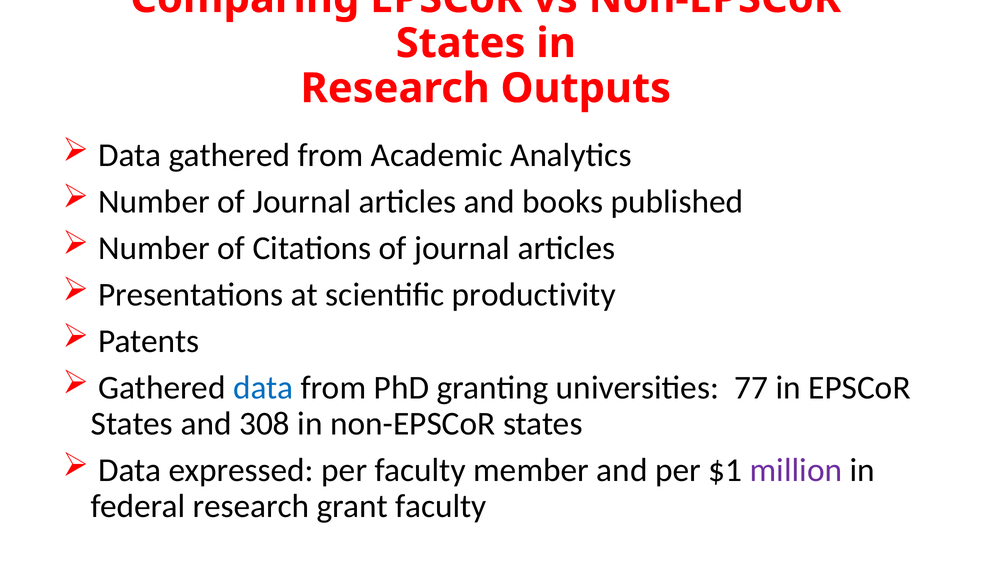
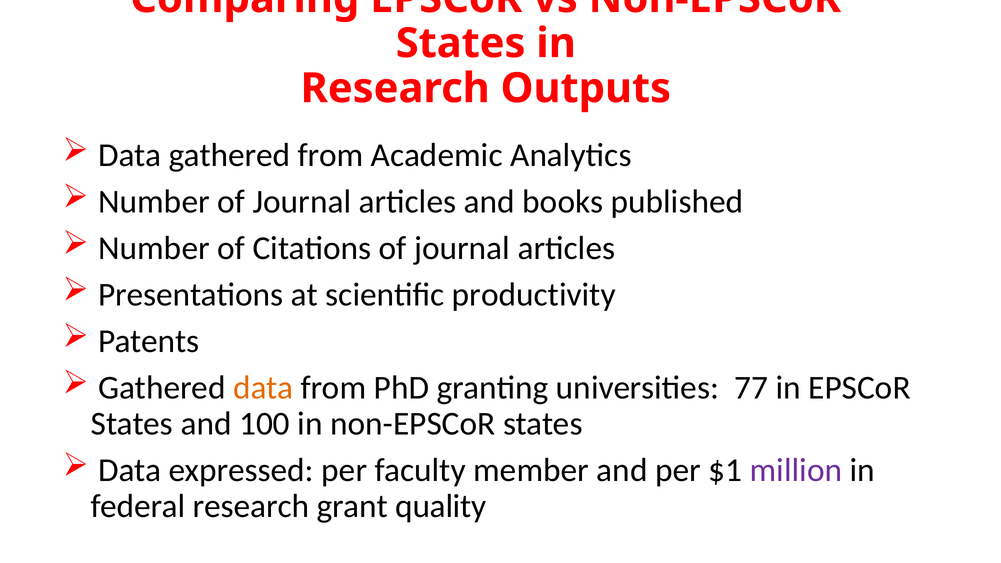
data colour: blue -> orange (263, 388)
308: 308 -> 100 (264, 424)
grant faculty: faculty -> quality (441, 506)
